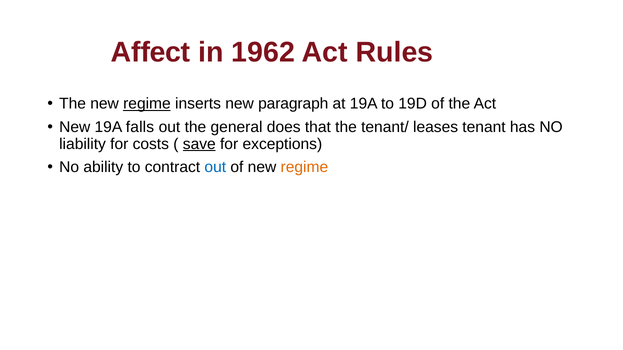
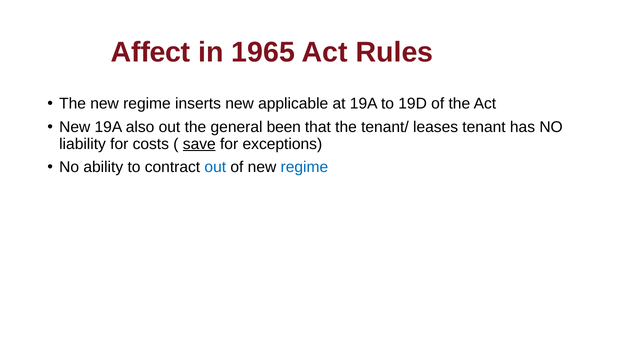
1962: 1962 -> 1965 (263, 52)
regime underline: present -> none (147, 104)
paragraph: paragraph -> applicable (293, 104)
falls: falls -> also (140, 127)
does: does -> been (284, 127)
regime colour: orange -> blue (304, 167)
